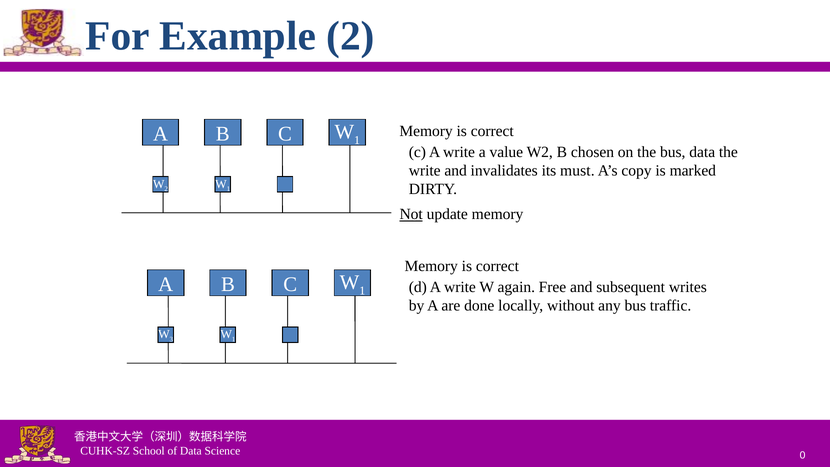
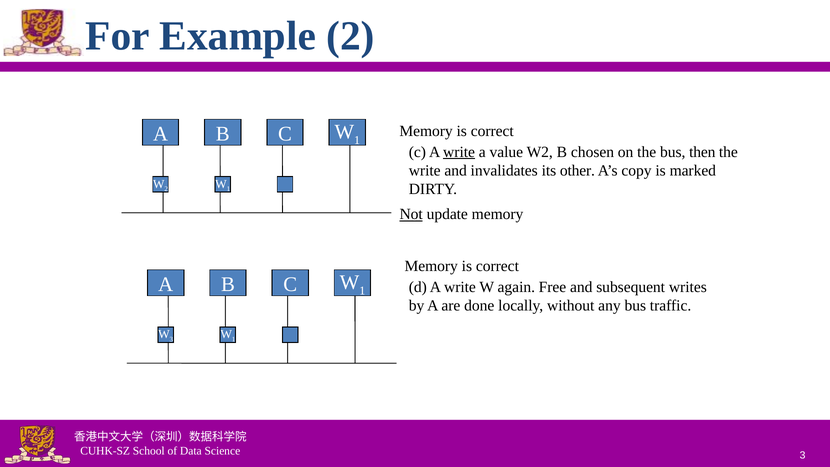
write underline: none -> present (459, 152)
bus data: data -> then (702, 152)
must: must -> other (577, 171)
0: 0 -> 3 (803, 455)
